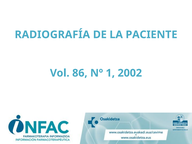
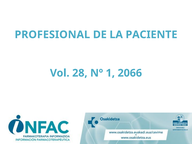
RADIOGRAFÍA: RADIOGRAFÍA -> PROFESIONAL (52, 35)
86: 86 -> 28 (80, 73)
2002: 2002 -> 2066 (130, 73)
